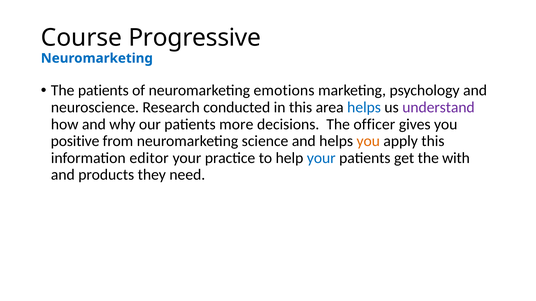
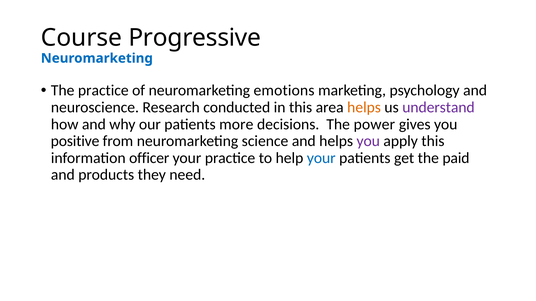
The patients: patients -> practice (103, 91)
helps colour: blue -> orange (364, 108)
officer: officer -> power (374, 124)
you colour: orange -> purple (368, 141)
editor: editor -> officer (149, 158)
with: with -> paid (456, 158)
